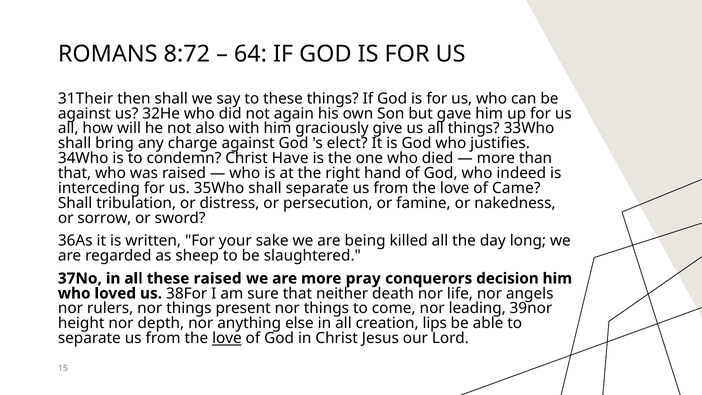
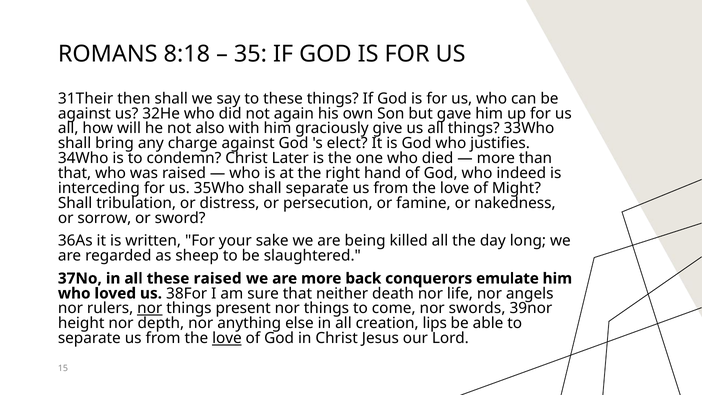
8:72: 8:72 -> 8:18 (187, 54)
64: 64 -> 35 (250, 54)
Have: Have -> Later (290, 158)
Came: Came -> Might (516, 188)
pray: pray -> back (363, 278)
decision: decision -> emulate (507, 278)
nor underline: none -> present (150, 308)
leading: leading -> swords (477, 308)
